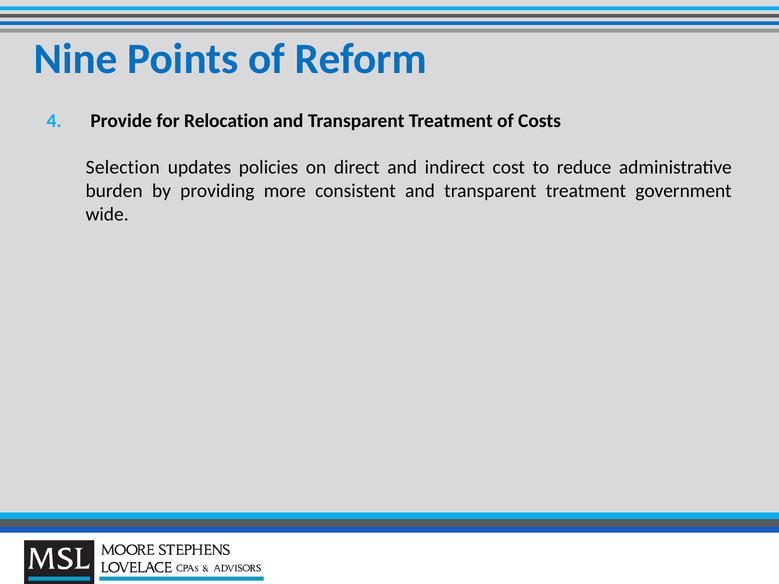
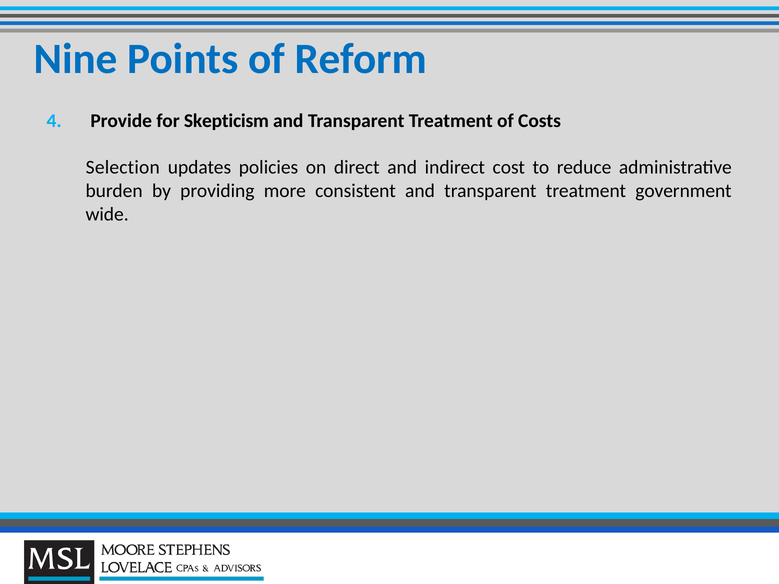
Relocation: Relocation -> Skepticism (226, 121)
